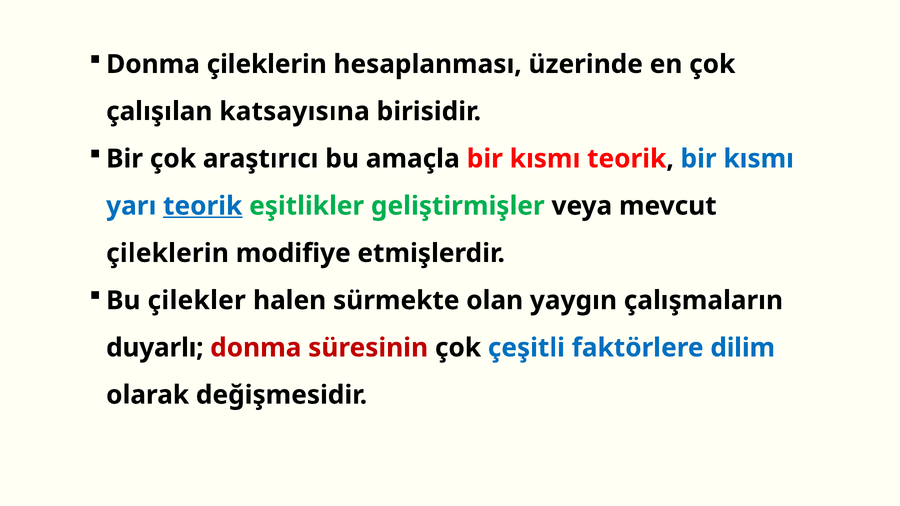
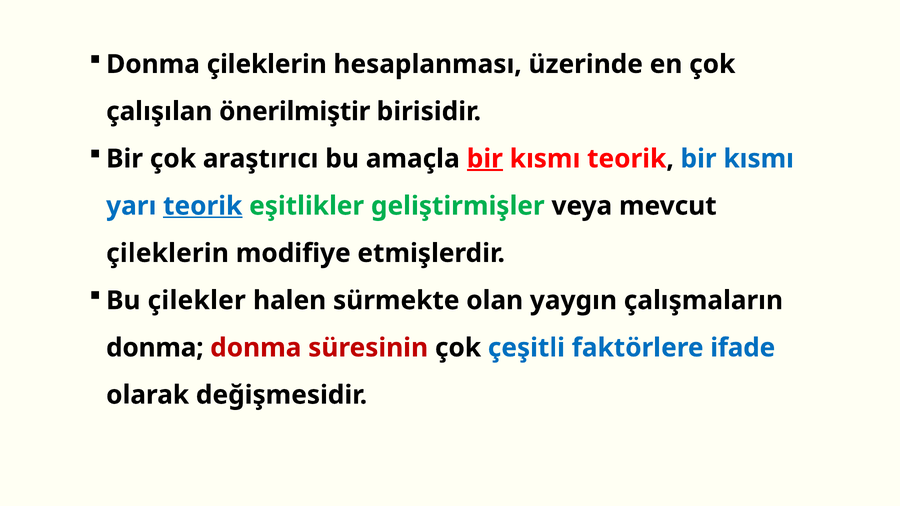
katsayısına: katsayısına -> önerilmiştir (295, 112)
bir underline: none -> present (485, 159)
duyarlı: duyarlı -> donma (155, 348)
dilim: dilim -> ifade (743, 348)
